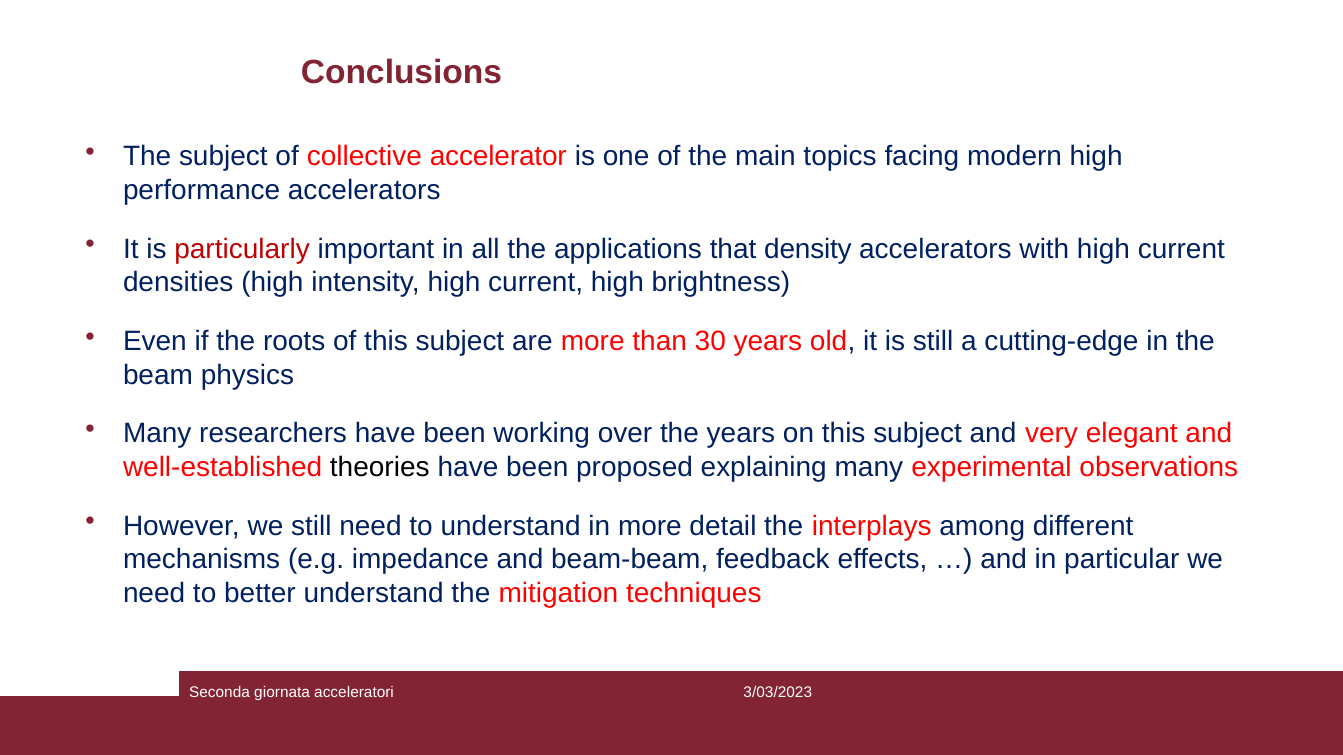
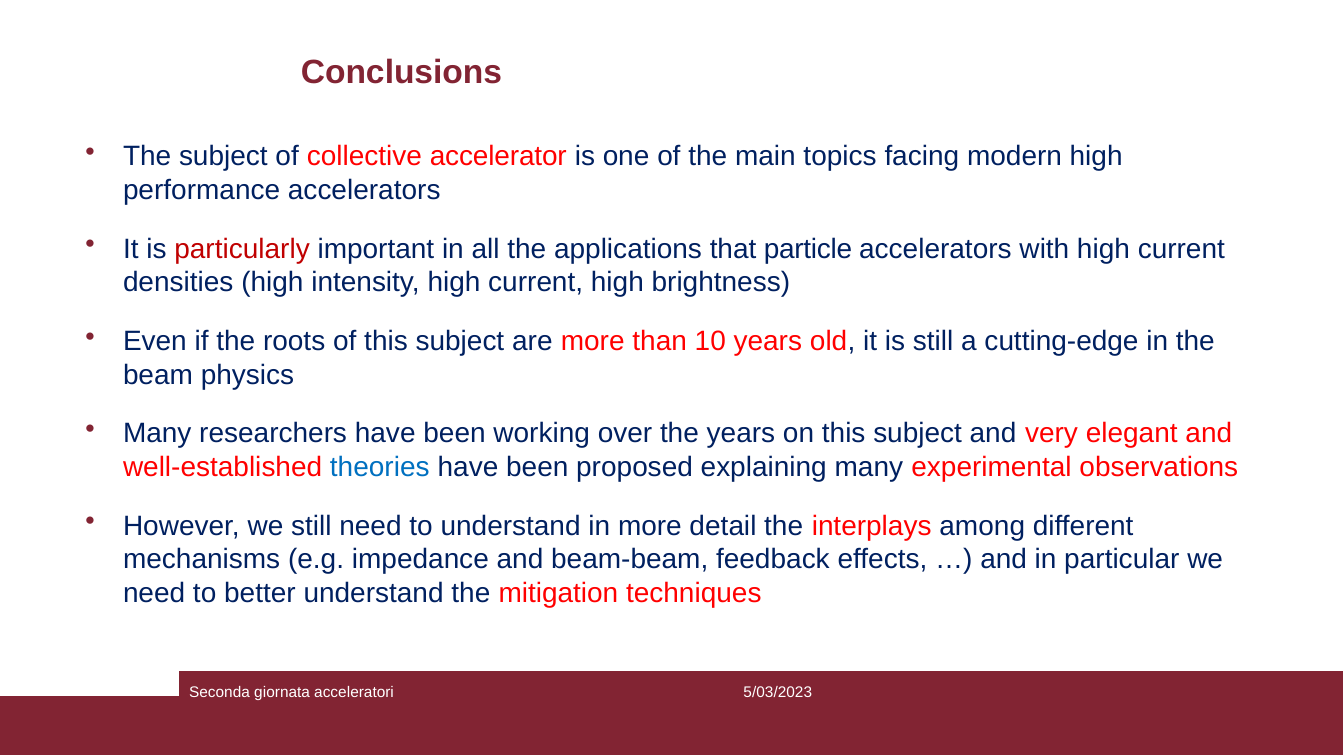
density: density -> particle (808, 249)
30: 30 -> 10 (710, 342)
theories colour: black -> blue (380, 468)
3/03/2023: 3/03/2023 -> 5/03/2023 (778, 693)
